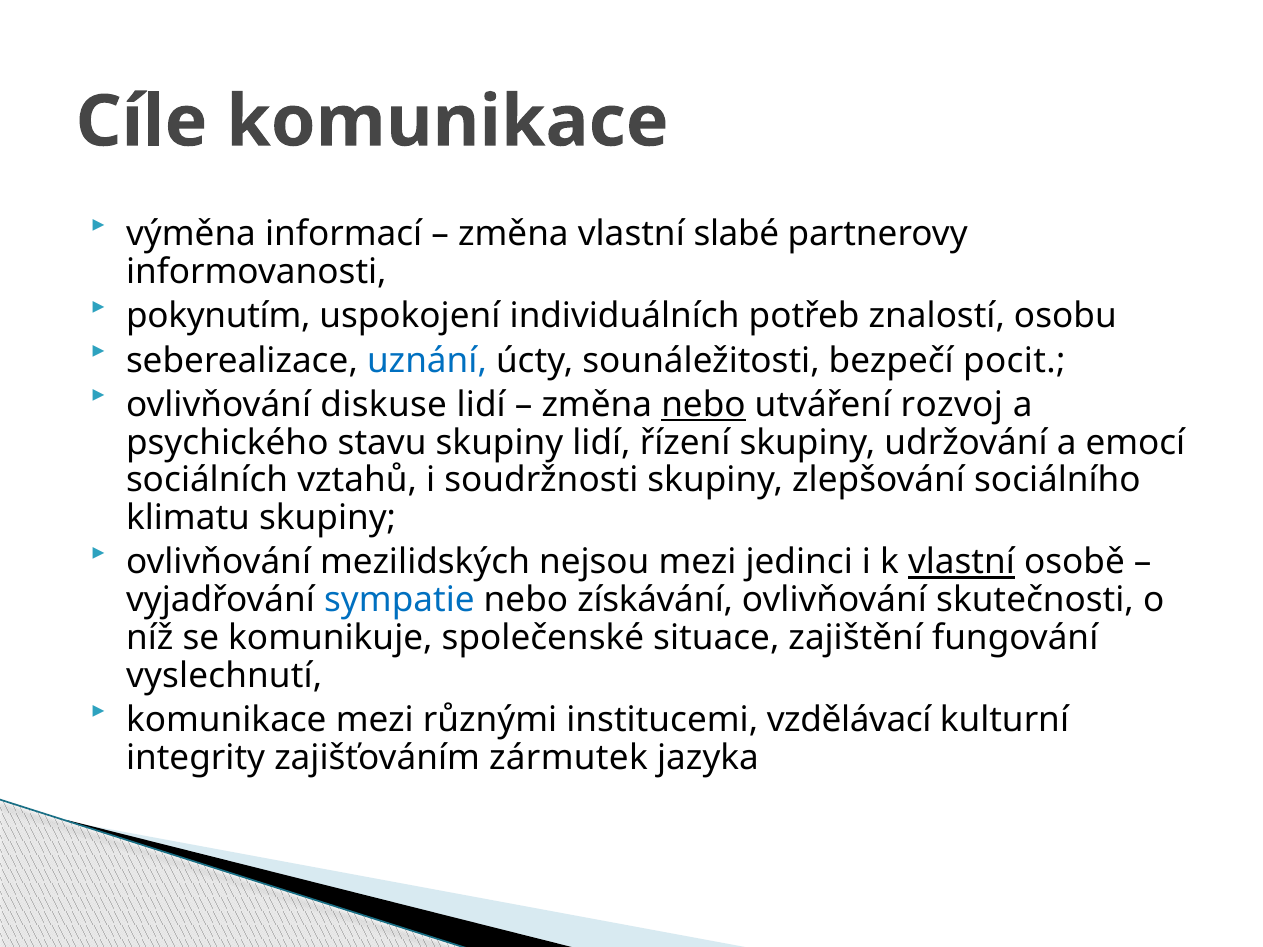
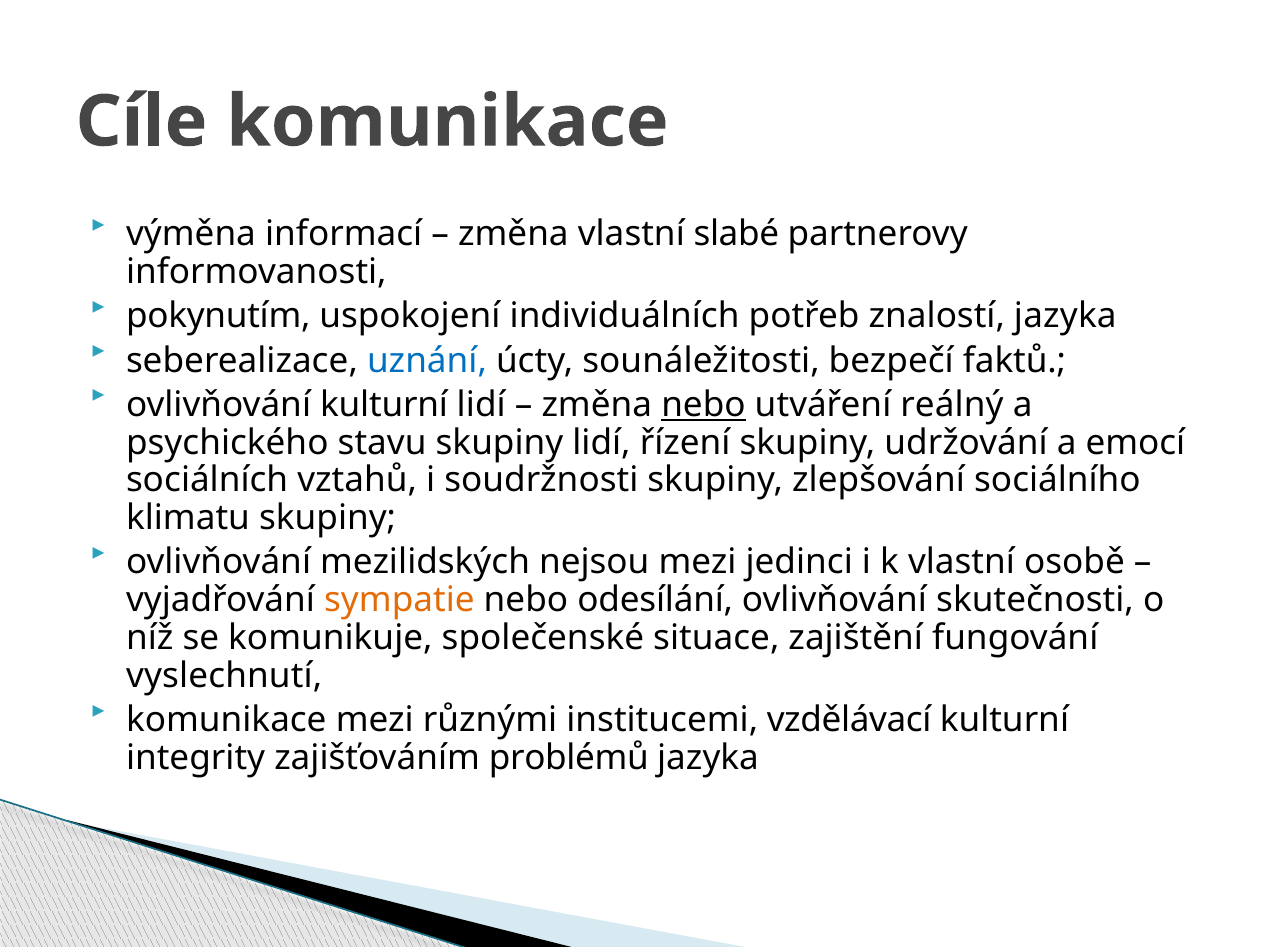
znalostí osobu: osobu -> jazyka (1065, 316)
pocit: pocit -> faktů (1015, 361)
ovlivňování diskuse: diskuse -> kulturní (384, 405)
rozvoj: rozvoj -> reálný (952, 405)
vlastní underline: present -> none (961, 563)
sympatie colour: blue -> orange (399, 600)
získávání: získávání -> odesílání (655, 600)
zármutek: zármutek -> problémů (569, 758)
